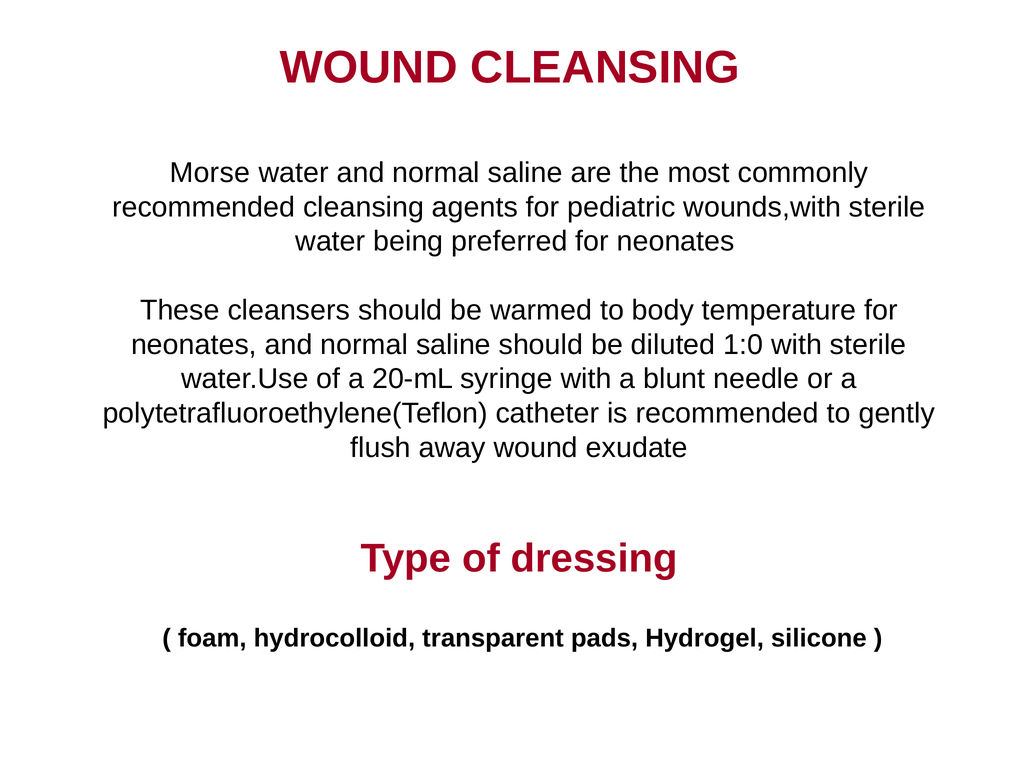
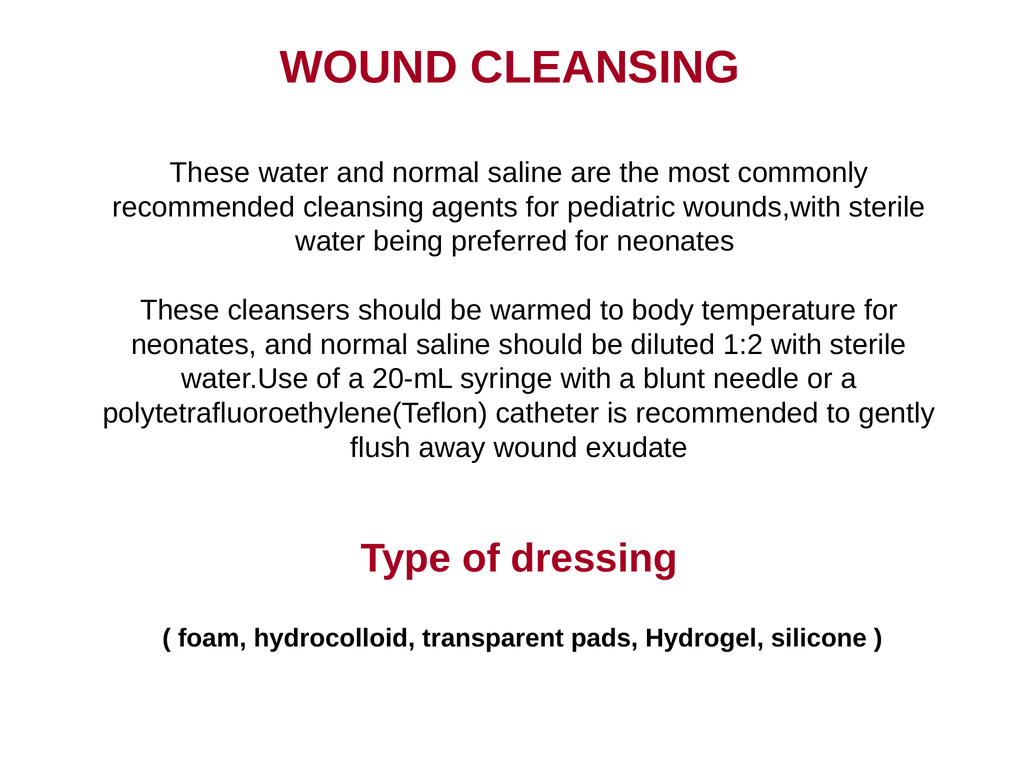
Morse: Morse -> These (210, 173)
1:0: 1:0 -> 1:2 (743, 344)
